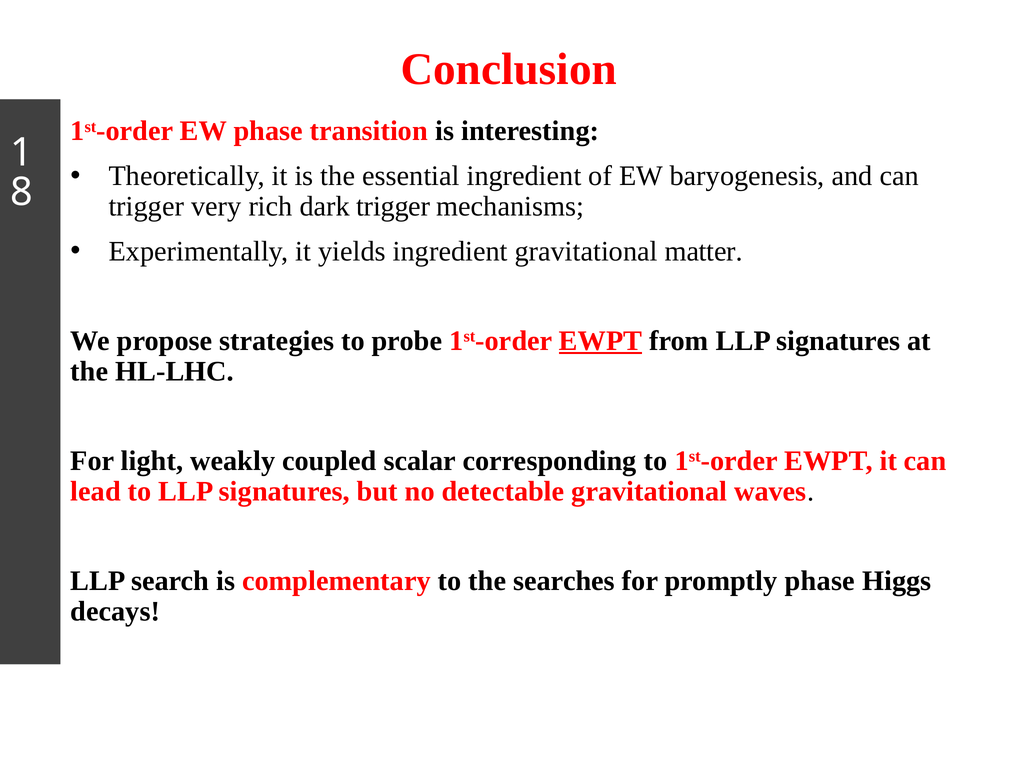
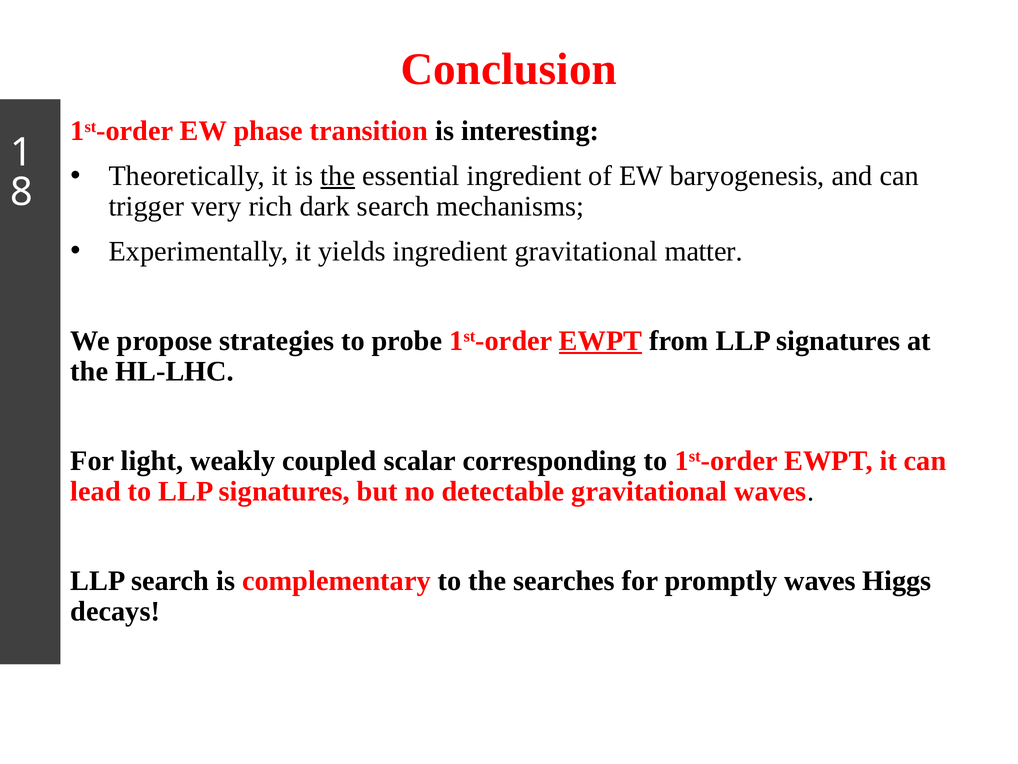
the underline: none -> present (338, 176)
dark trigger: trigger -> search (393, 206)
promptly phase: phase -> waves (820, 581)
